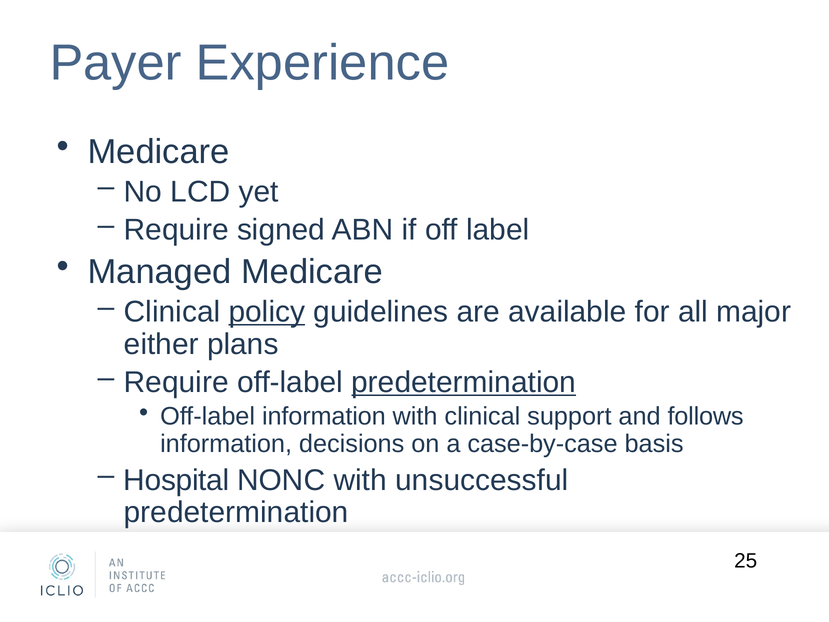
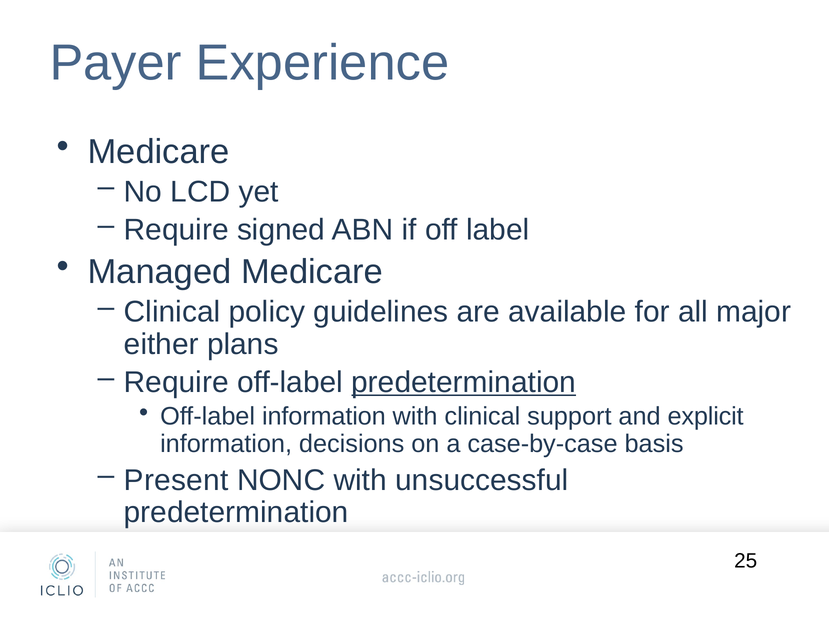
policy underline: present -> none (267, 312)
follows: follows -> explicit (706, 416)
Hospital: Hospital -> Present (176, 480)
